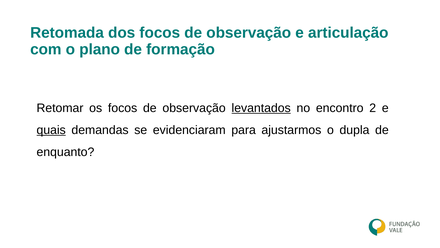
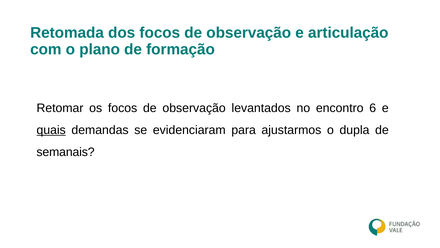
levantados underline: present -> none (261, 108)
2: 2 -> 6 (373, 108)
enquanto: enquanto -> semanais (66, 152)
